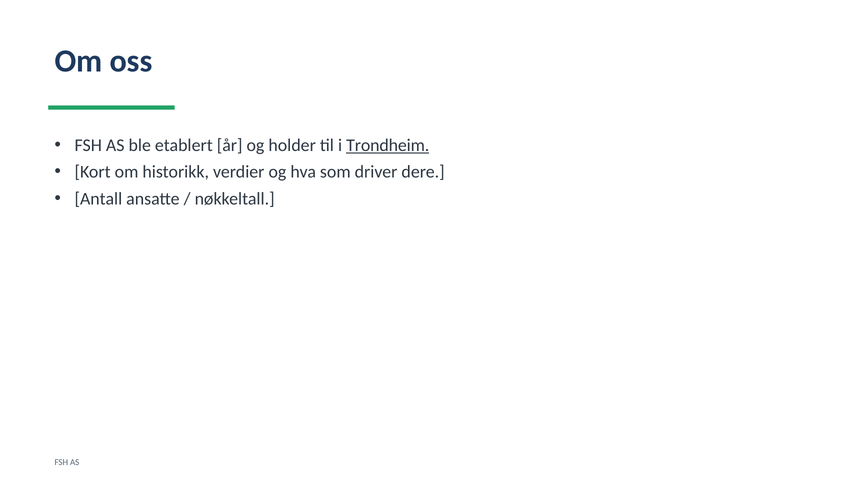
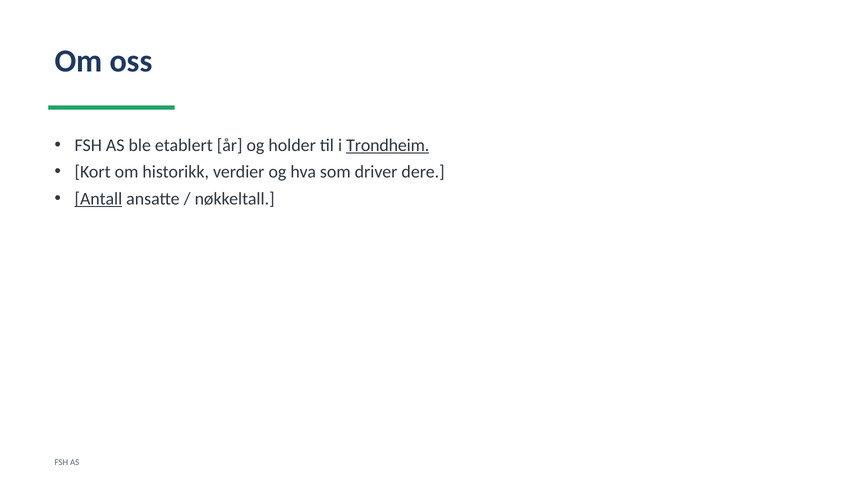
Antall underline: none -> present (98, 199)
